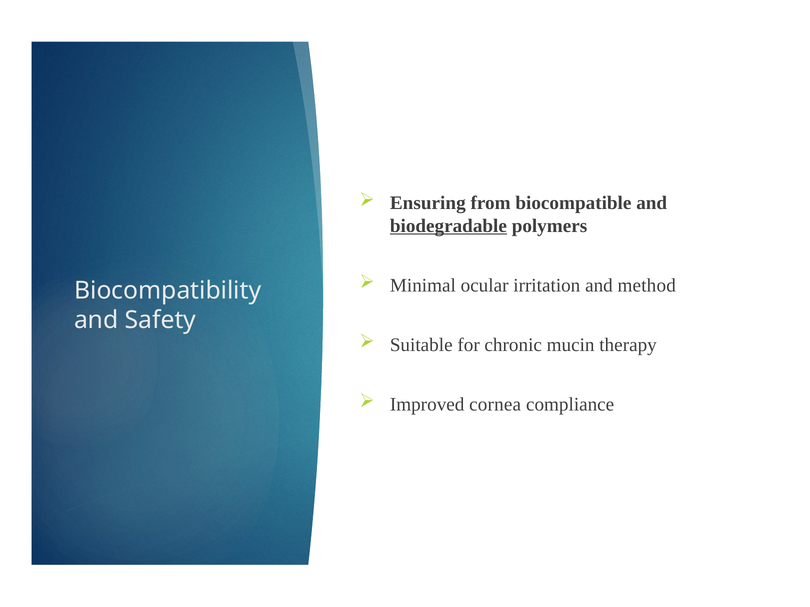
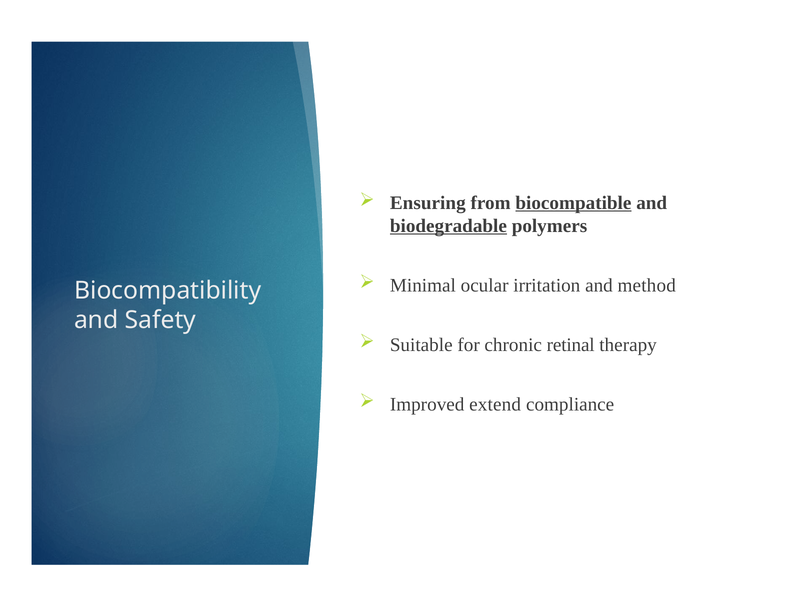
biocompatible underline: none -> present (573, 203)
mucin: mucin -> retinal (571, 345)
cornea: cornea -> extend (495, 405)
